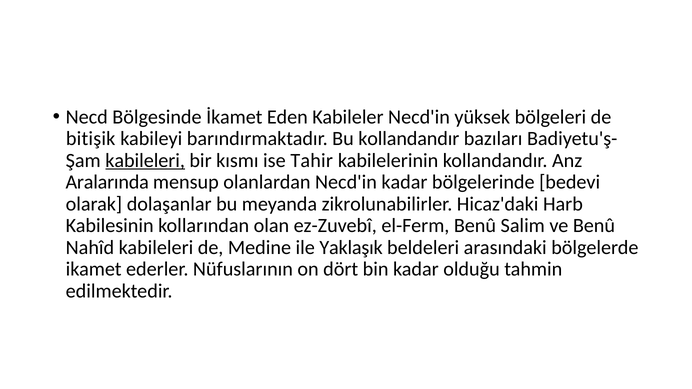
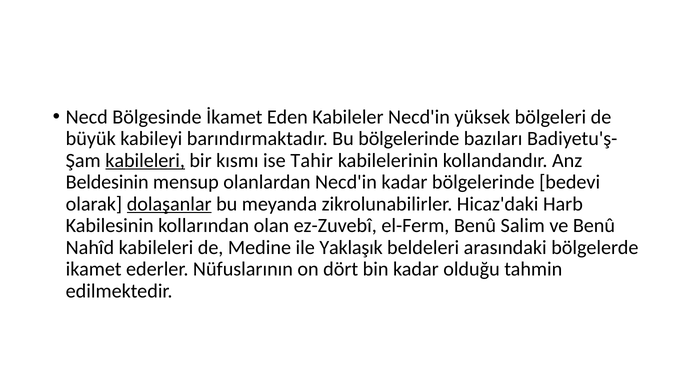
bitişik: bitişik -> büyük (91, 139)
Bu kollandandır: kollandandır -> bölgelerinde (409, 139)
Aralarında: Aralarında -> Beldesinin (107, 182)
dolaşanlar underline: none -> present (169, 204)
